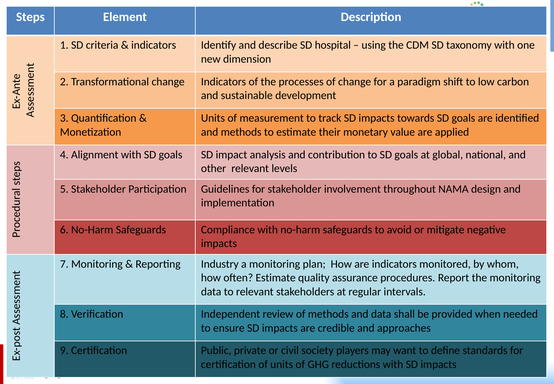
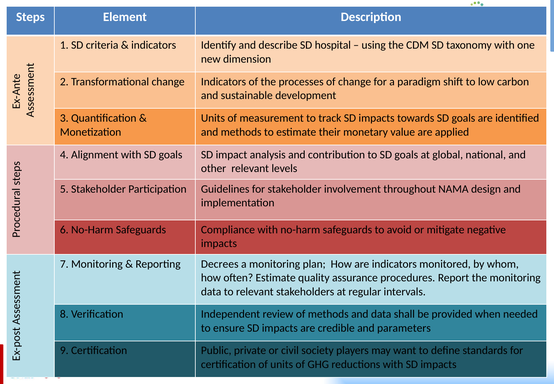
Industry: Industry -> Decrees (220, 264)
approaches: approaches -> parameters (404, 328)
